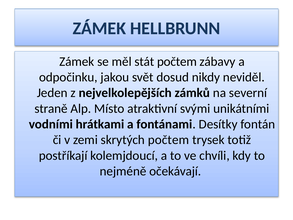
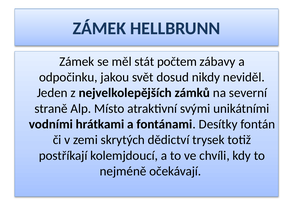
skrytých počtem: počtem -> dědictví (169, 140)
